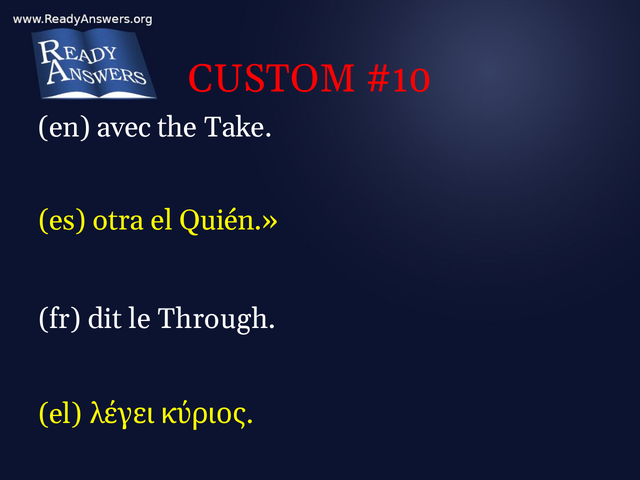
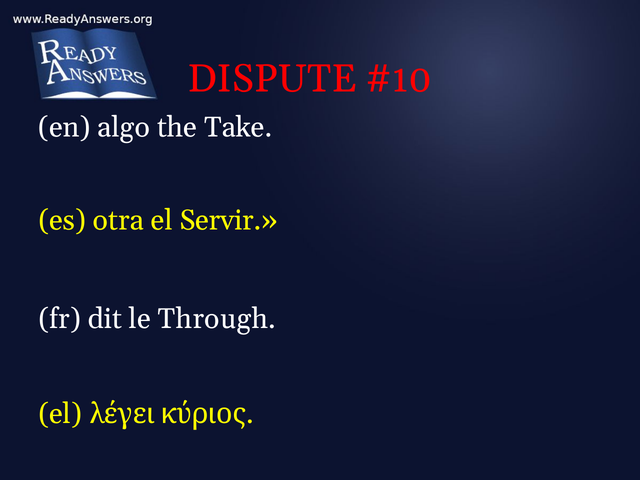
CUSTOM: CUSTOM -> DISPUTE (272, 79)
avec: avec -> algo (124, 127)
Quién: Quién -> Servir (229, 220)
